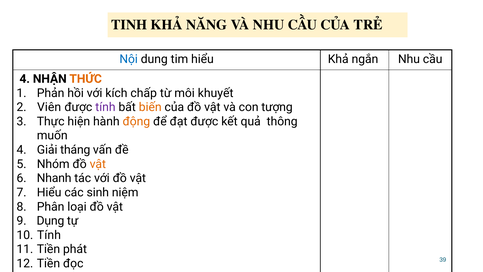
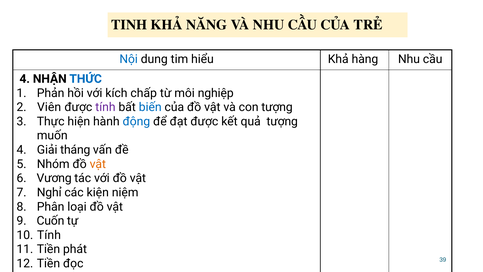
ngắn: ngắn -> hàng (365, 59)
THỨC colour: orange -> blue (86, 79)
khuyết: khuyết -> nghiệp (216, 93)
biến colour: orange -> blue (150, 107)
động colour: orange -> blue (136, 121)
quả thông: thông -> tượng (282, 121)
Nhanh: Nhanh -> Vương (54, 178)
Hiểu: Hiểu -> Nghỉ (49, 192)
sinh: sinh -> kiện (98, 192)
Dụng: Dụng -> Cuốn (50, 221)
